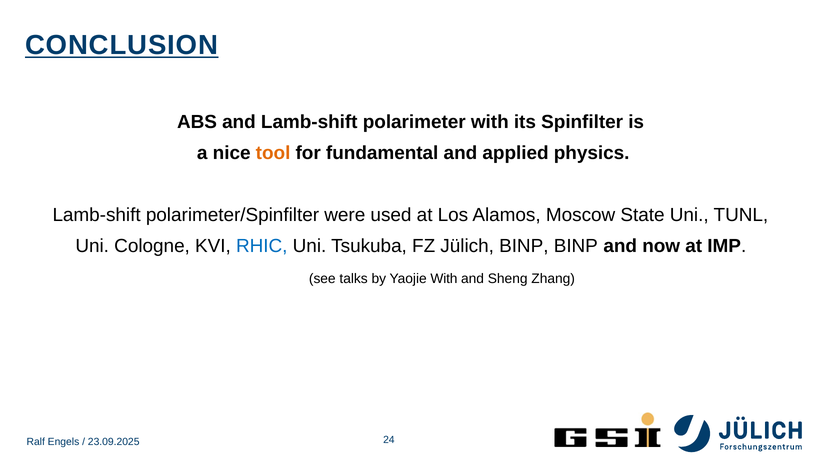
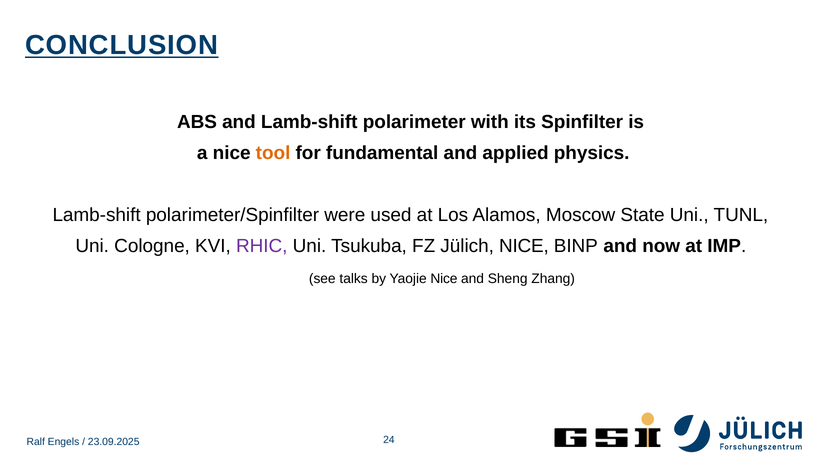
RHIC colour: blue -> purple (262, 246)
Jülich BINP: BINP -> NICE (524, 246)
Yaojie With: With -> Nice (444, 279)
